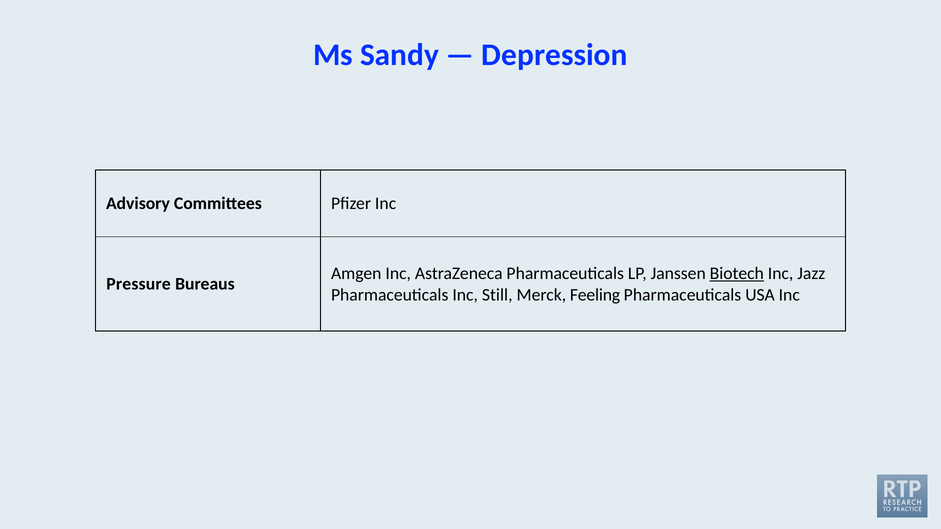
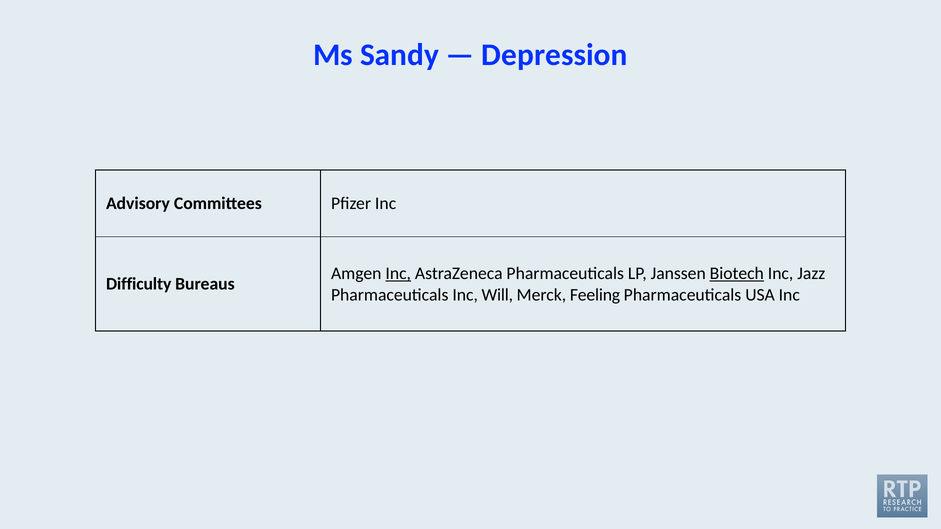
Inc underline: none -> present (398, 274)
Pressure: Pressure -> Difficulty (139, 284)
Still: Still -> Will (497, 295)
